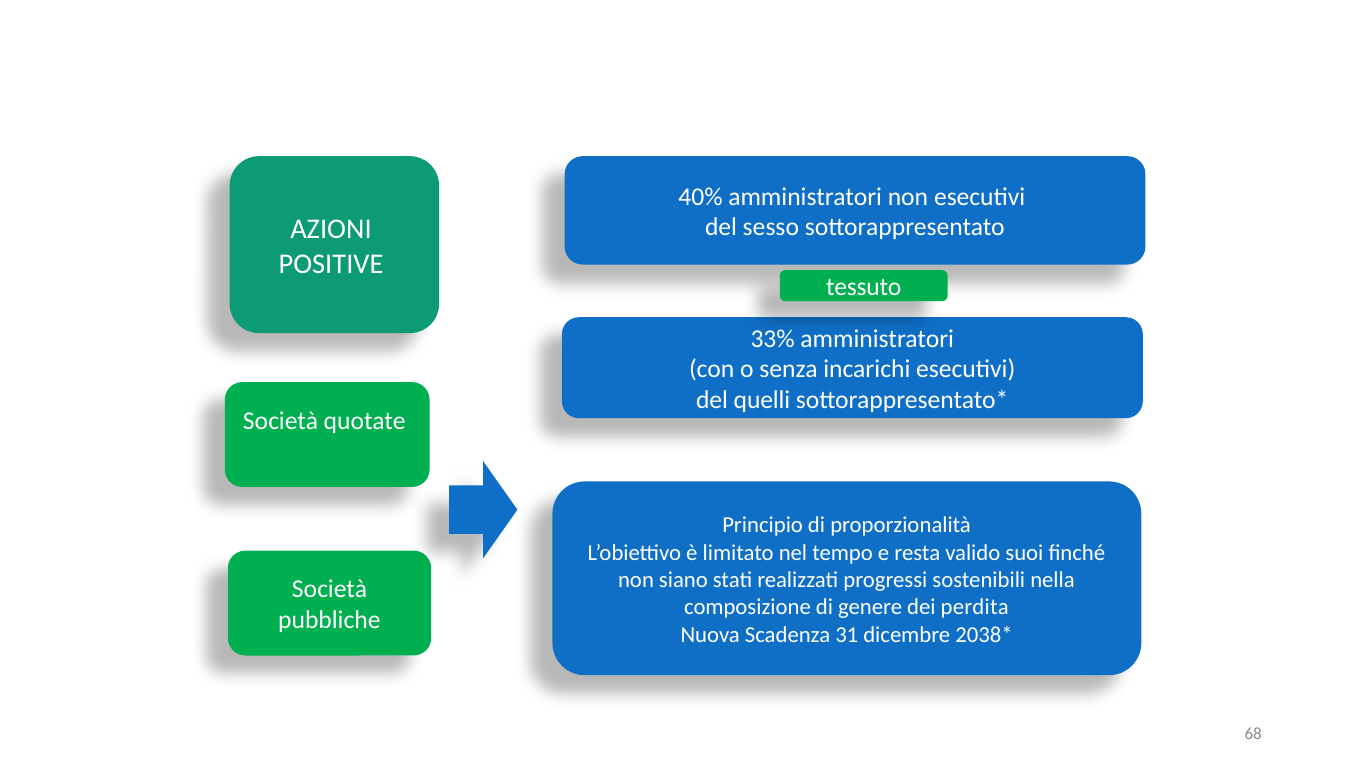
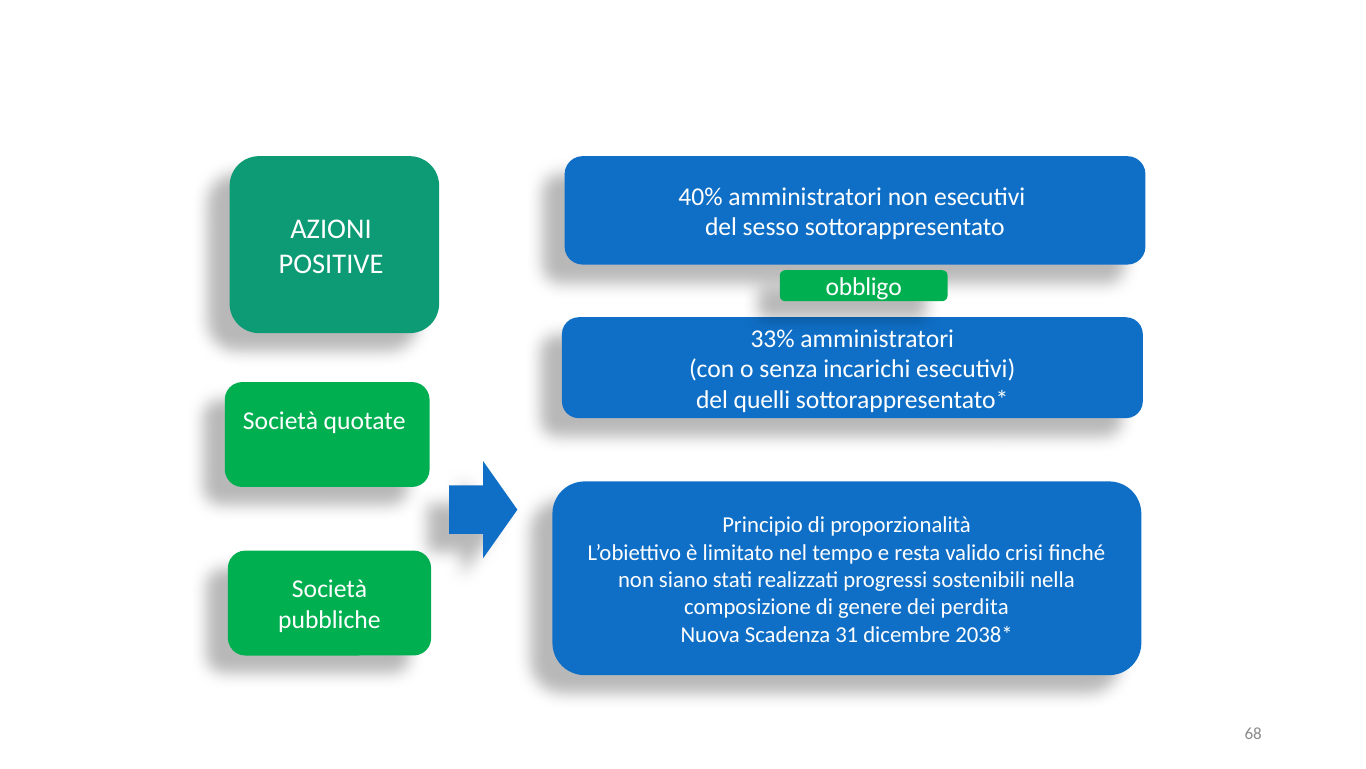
tessuto: tessuto -> obbligo (864, 287)
suoi: suoi -> crisi (1024, 552)
